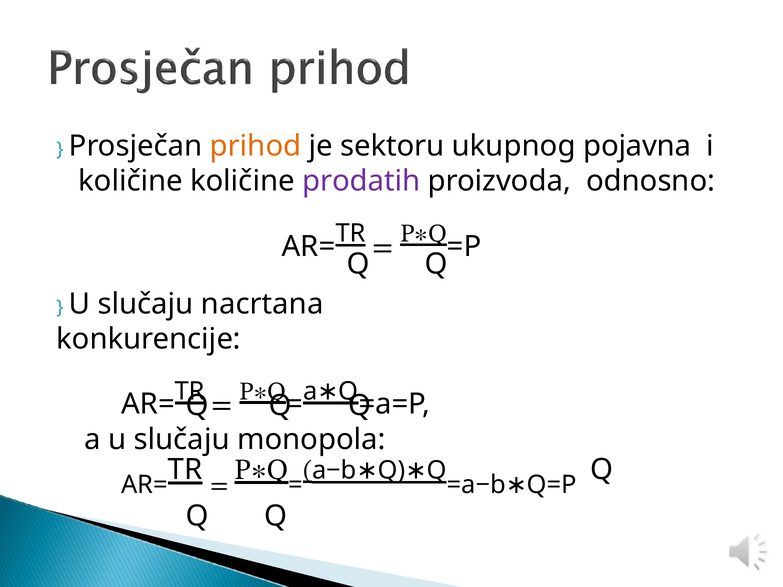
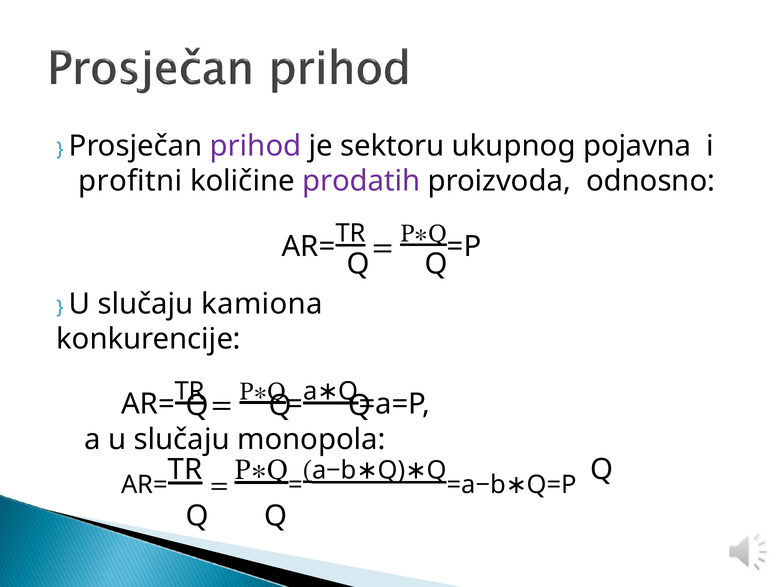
prihod colour: orange -> purple (256, 146)
količine: količine -> profitni (130, 181)
nacrtana: nacrtana -> kamiona (262, 304)
